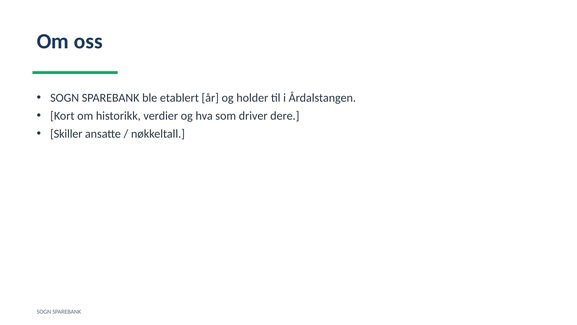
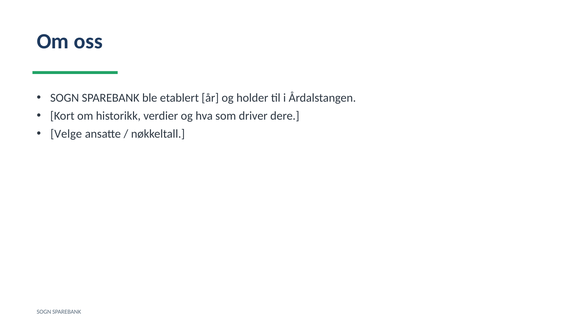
Skiller: Skiller -> Velge (66, 134)
